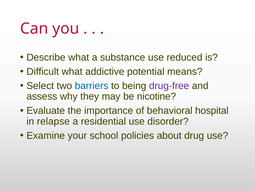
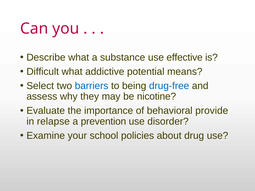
reduced: reduced -> effective (185, 57)
drug-free colour: purple -> blue (169, 86)
hospital: hospital -> provide (212, 111)
residential: residential -> prevention (103, 122)
